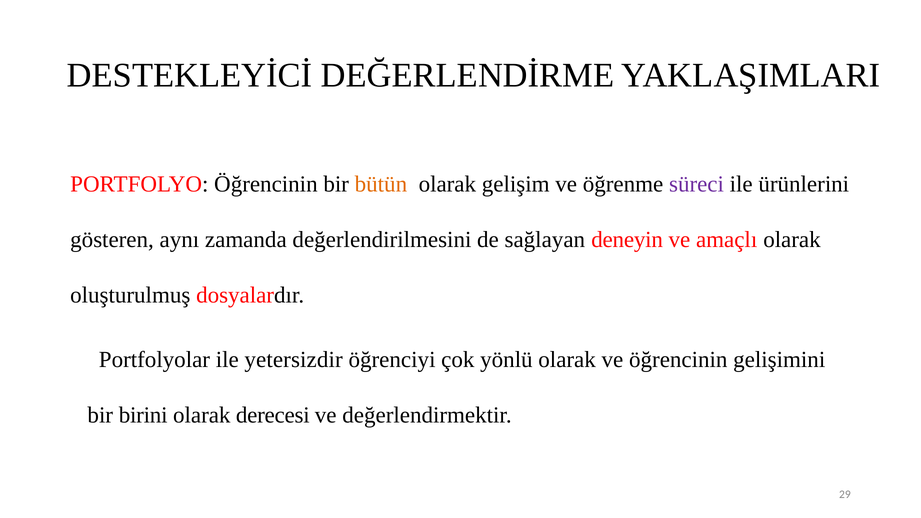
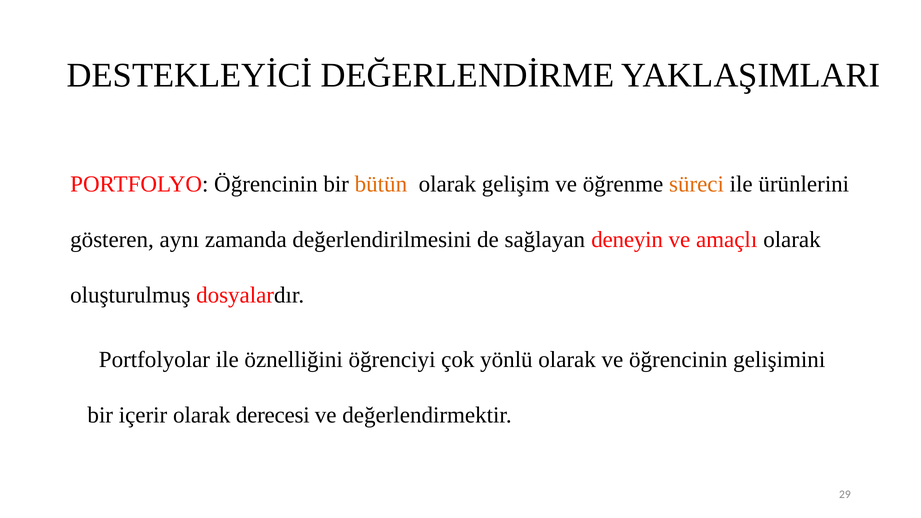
süreci colour: purple -> orange (697, 184)
yetersizdir: yetersizdir -> öznelliğini (294, 360)
birini: birini -> içerir (143, 415)
